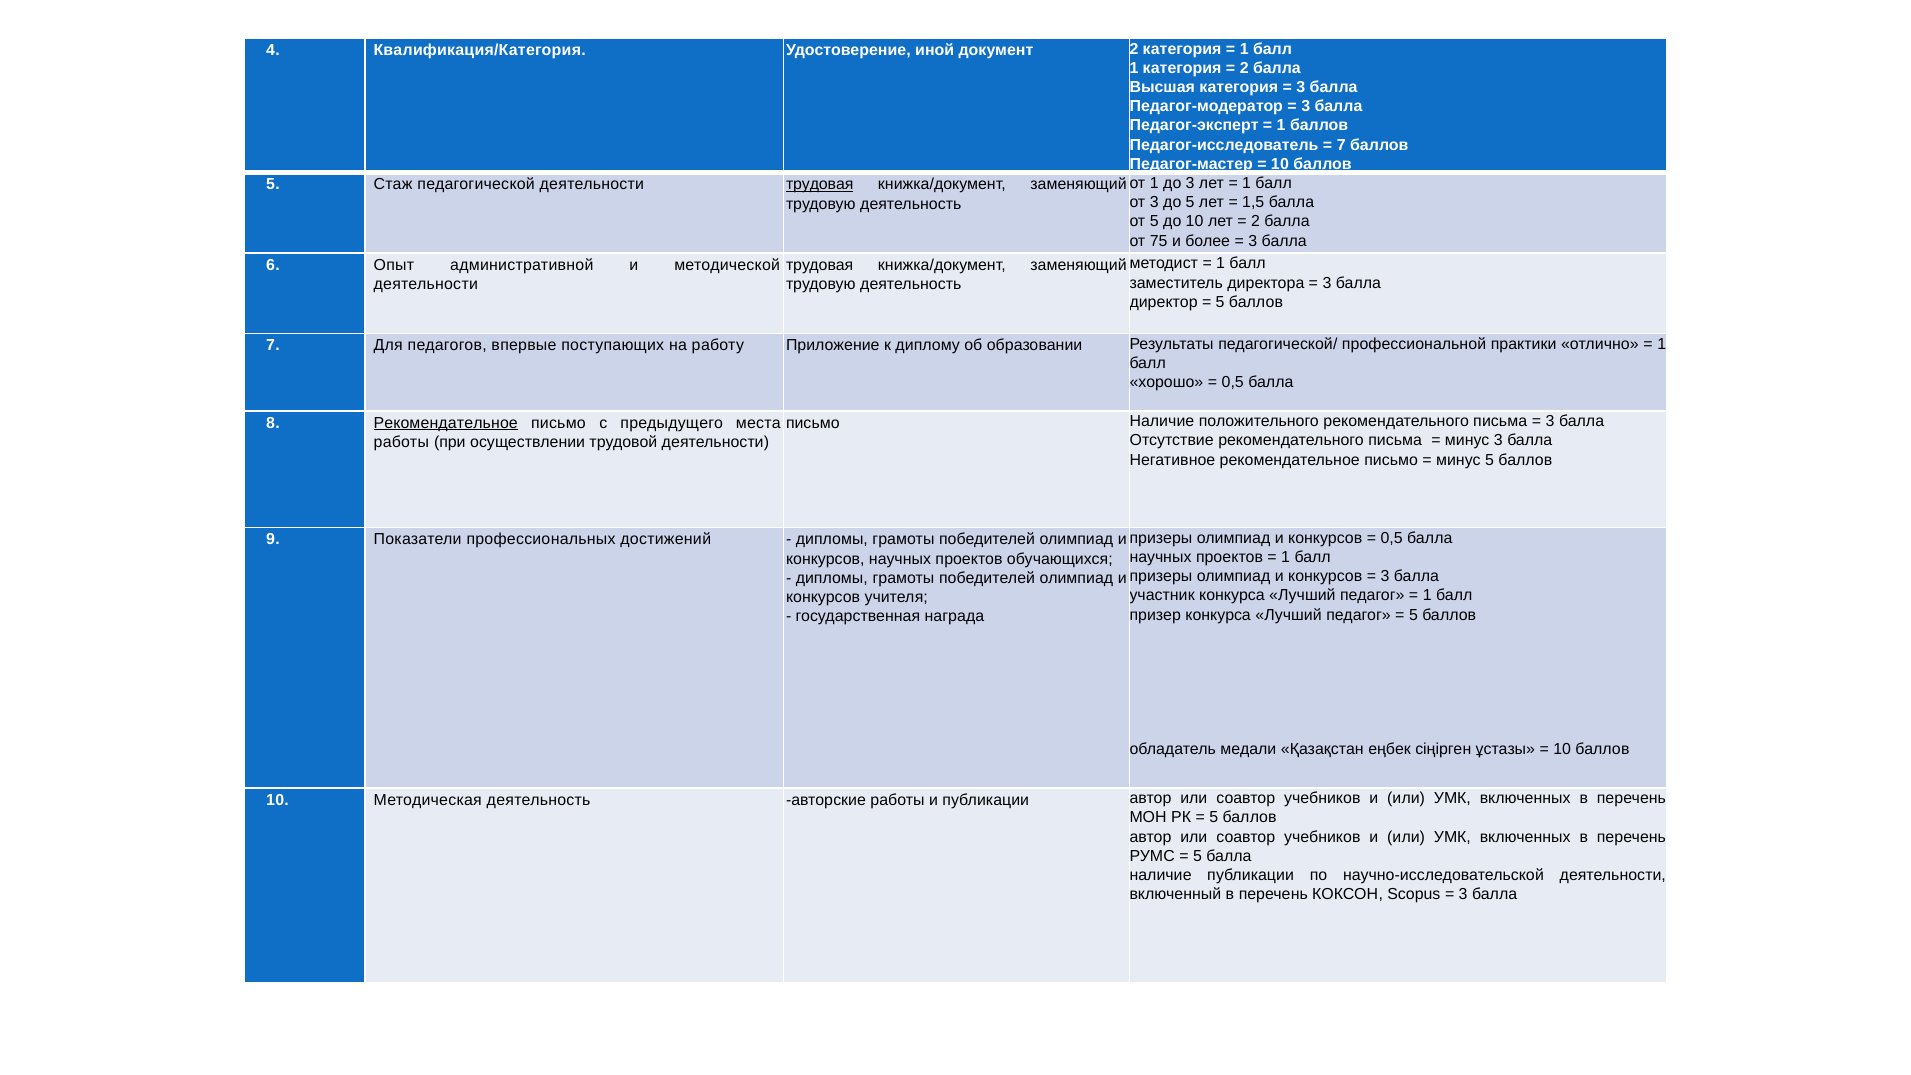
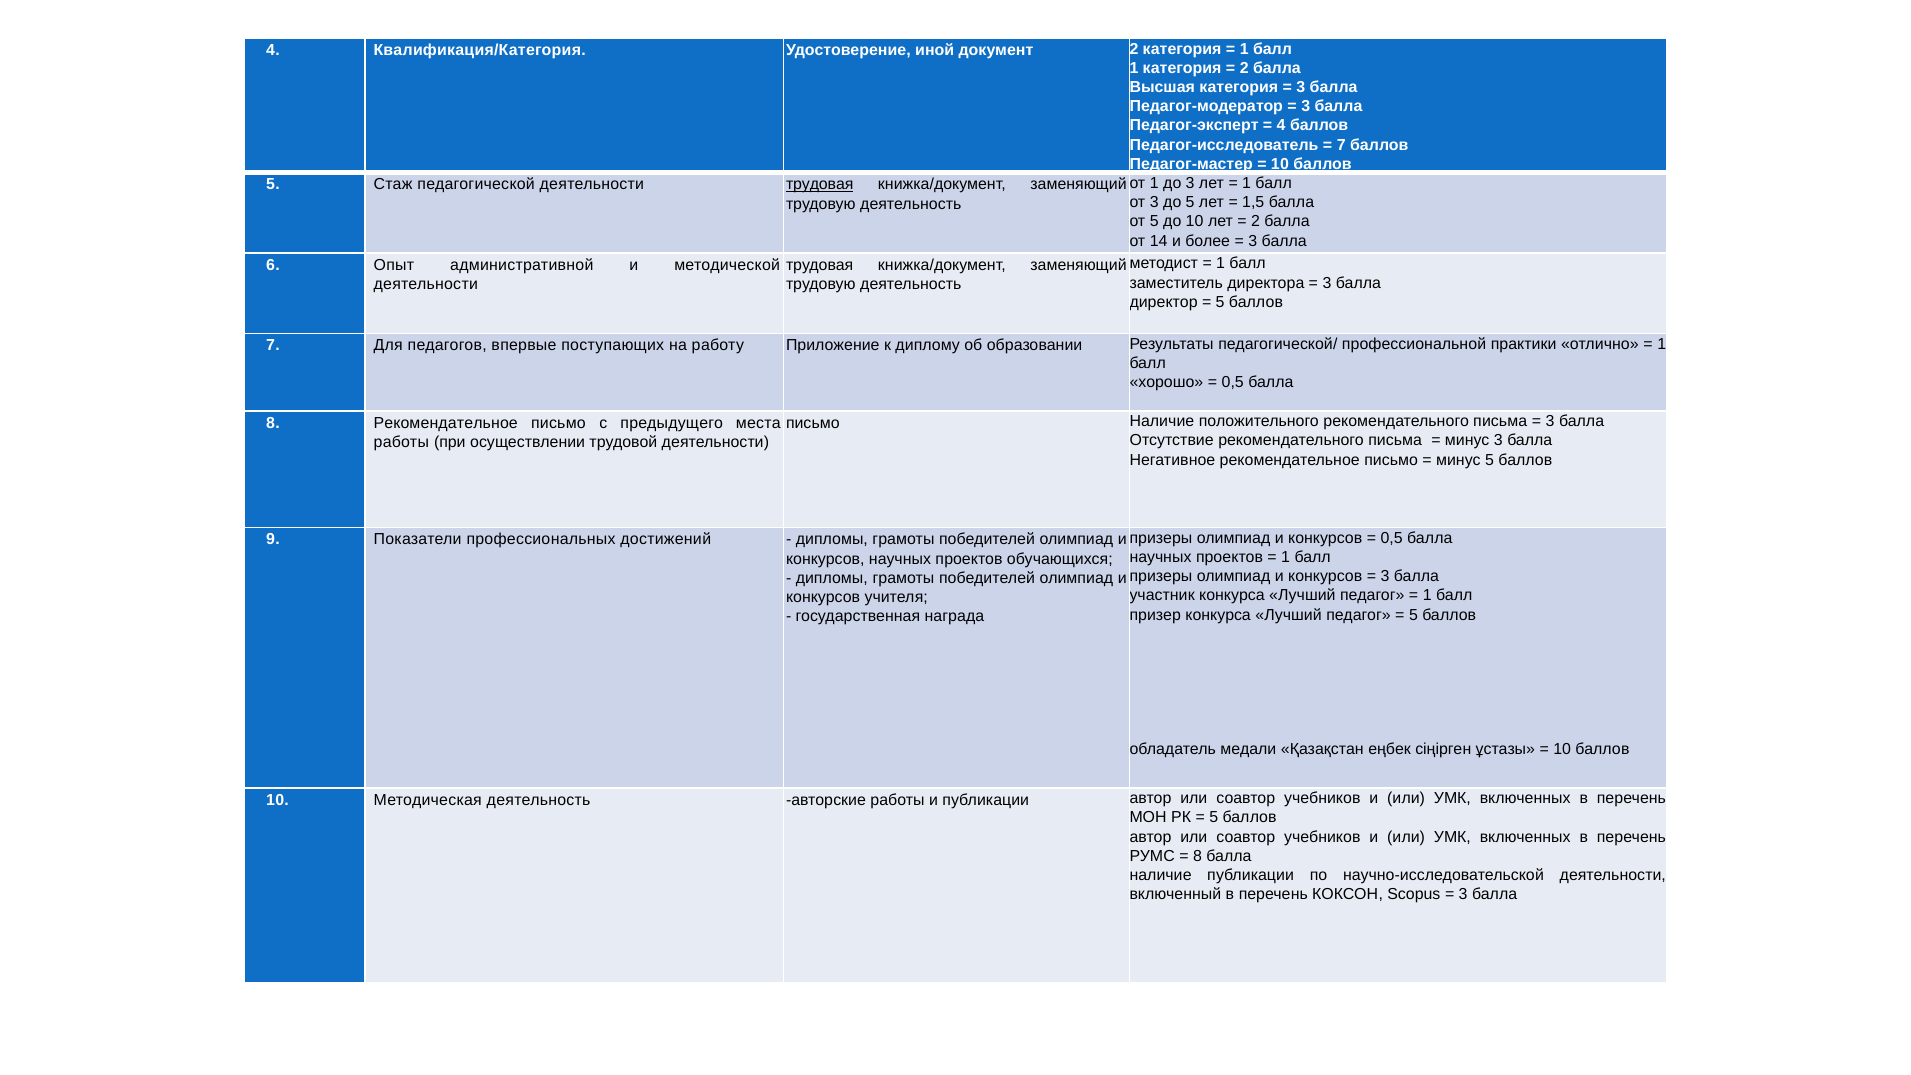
1: 1 -> 4 (1281, 126)
75: 75 -> 14 (1159, 241)
Рекомендательное underline: present -> none (446, 423)
5: 5 -> 8 (1197, 856)
